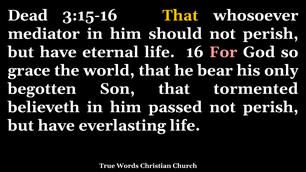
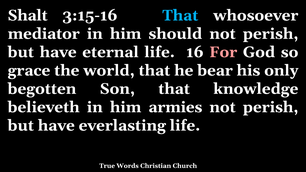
Dead: Dead -> Shalt (28, 15)
That colour: yellow -> light blue (180, 15)
tormented: tormented -> knowledge (256, 89)
passed: passed -> armies (175, 107)
